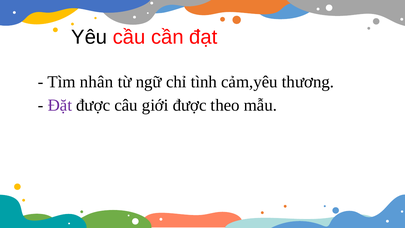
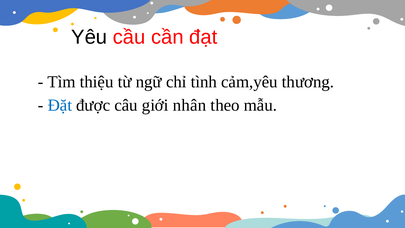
nhân: nhân -> thiệu (97, 82)
Đặt colour: purple -> blue (60, 105)
giới được: được -> nhân (190, 105)
